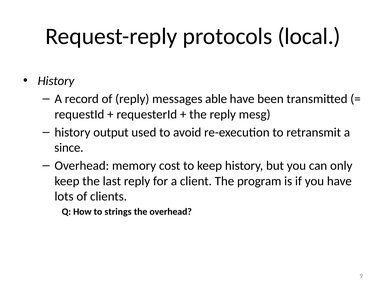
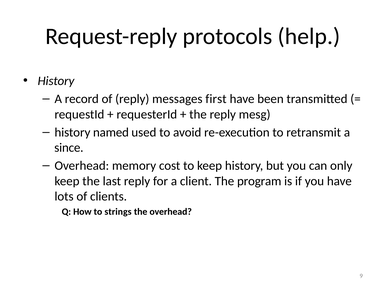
local: local -> help (309, 36)
able: able -> first (216, 99)
output: output -> named (111, 133)
